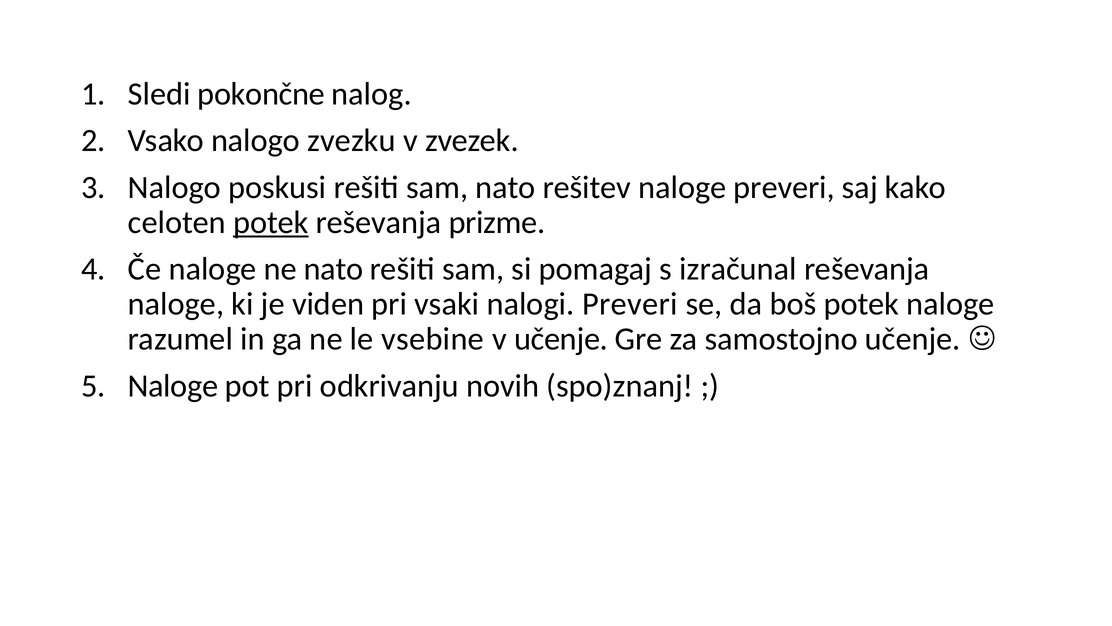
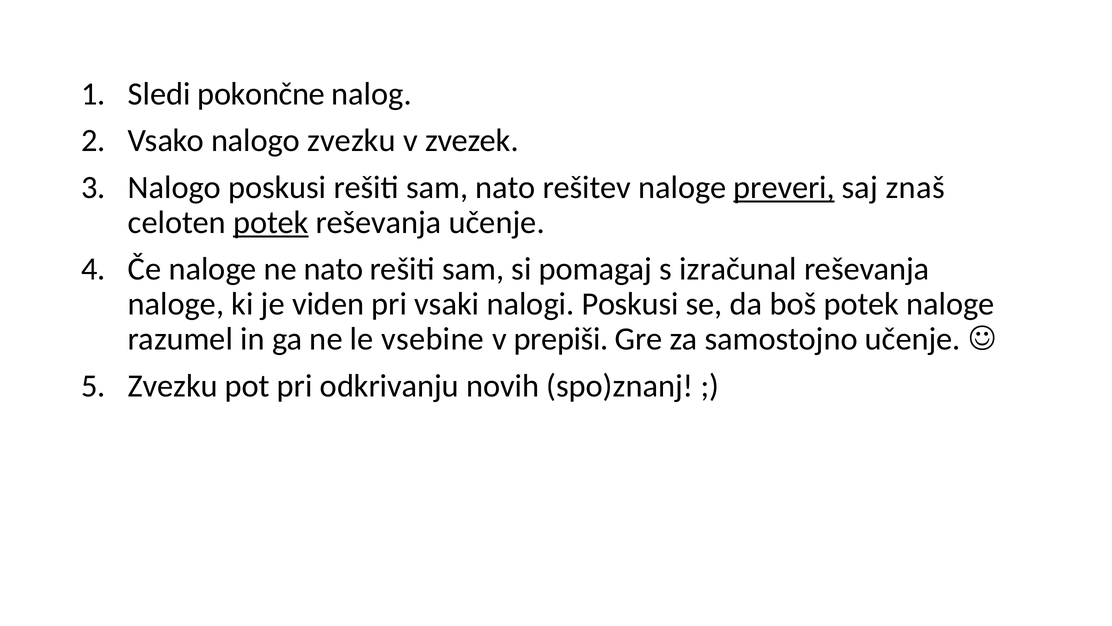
preveri underline: none -> present (784, 187)
kako: kako -> znaš (915, 187)
reševanja prizme: prizme -> učenje (497, 222)
nalogi Preveri: Preveri -> Poskusi (630, 304)
v učenje: učenje -> prepiši (561, 339)
Naloge: Naloge -> Zvezku (173, 386)
